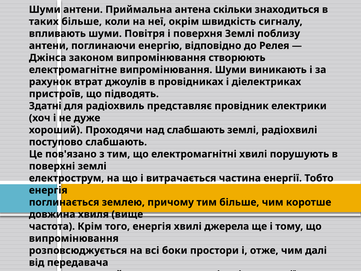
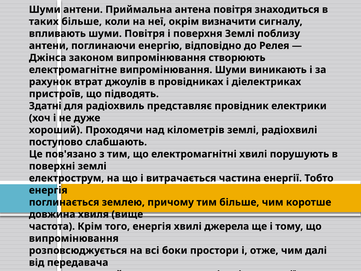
антена скільки: скільки -> повітря (233, 9)
швидкість: швидкість -> визначити (229, 22)
над слабшають: слабшають -> кілометрів (196, 130)
